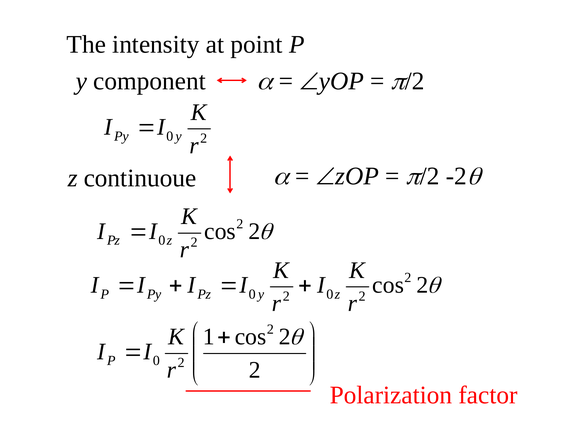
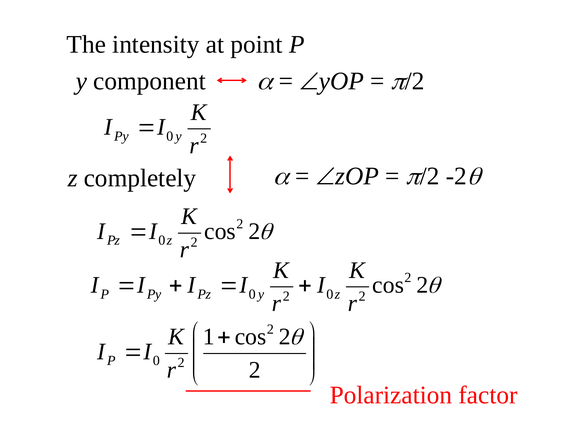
continuoue: continuoue -> completely (140, 178)
